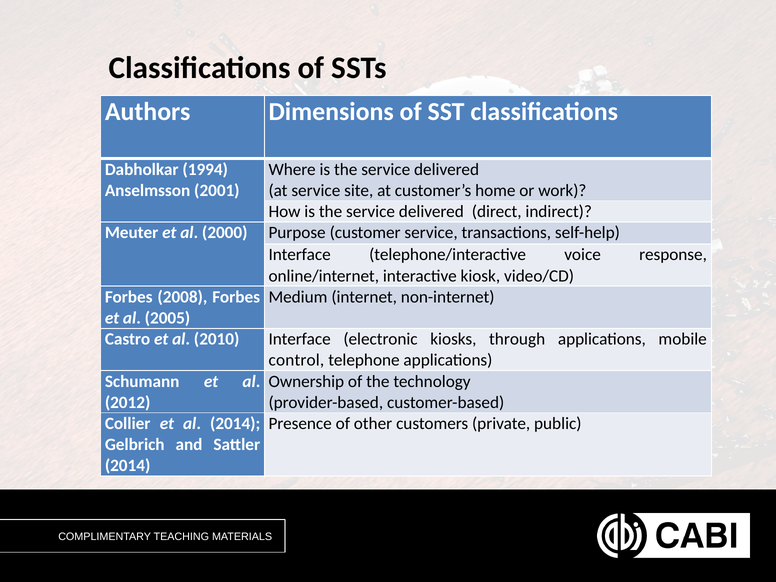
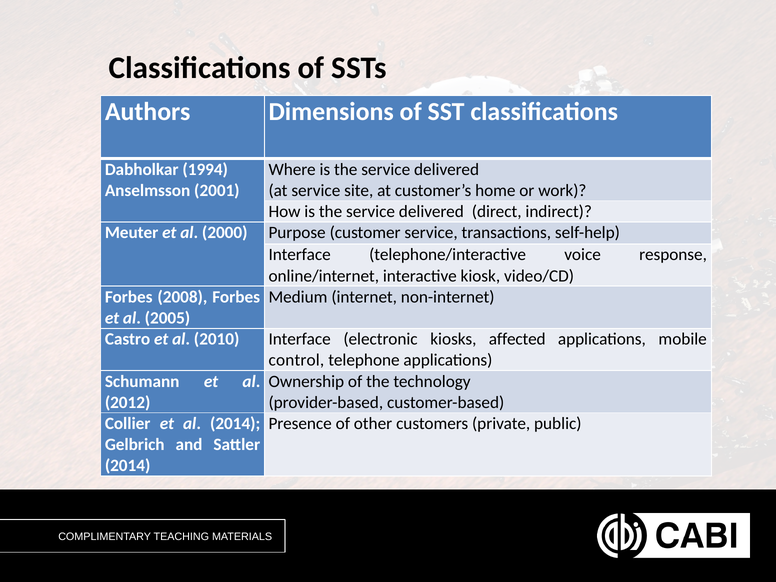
through: through -> affected (517, 339)
